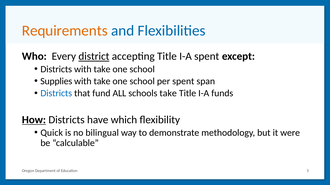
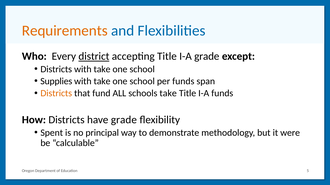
I-A spent: spent -> grade (207, 57)
per spent: spent -> funds (183, 81)
Districts colour: blue -> orange (56, 94)
How underline: present -> none (34, 120)
have which: which -> grade (124, 120)
Quick: Quick -> Spent (52, 133)
bilingual: bilingual -> principal (102, 133)
